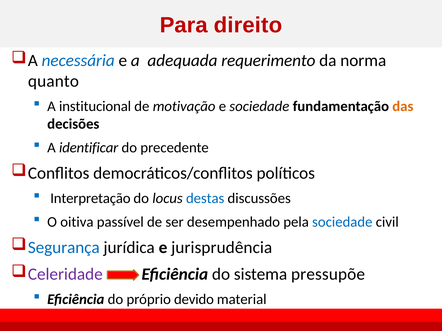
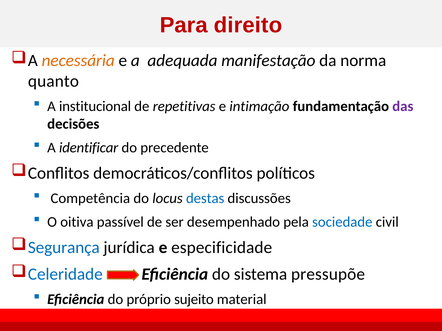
necessária colour: blue -> orange (78, 61)
requerimento: requerimento -> manifestação (268, 61)
motivação: motivação -> repetitivas (184, 106)
e sociedade: sociedade -> intimação (259, 106)
das colour: orange -> purple (403, 106)
Interpretação: Interpretação -> Competência (90, 199)
jurisprudência: jurisprudência -> especificidade (222, 248)
Celeridade colour: purple -> blue (65, 275)
devido: devido -> sujeito (194, 300)
